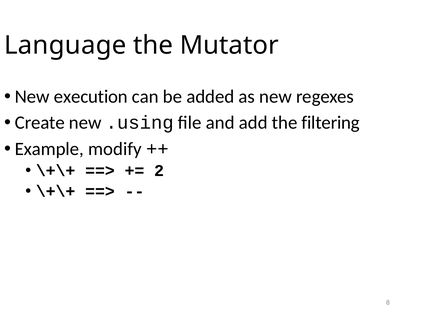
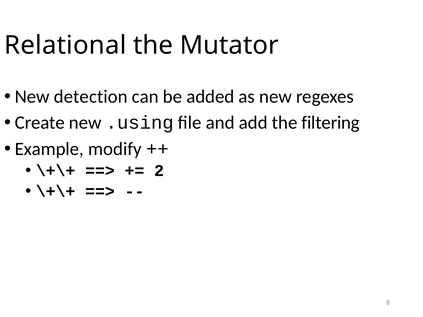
Language: Language -> Relational (65, 45)
execution: execution -> detection (91, 97)
